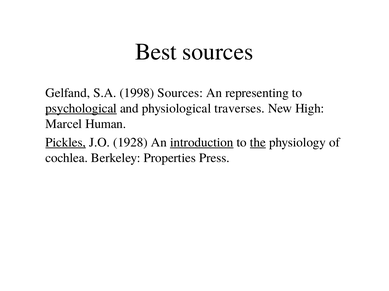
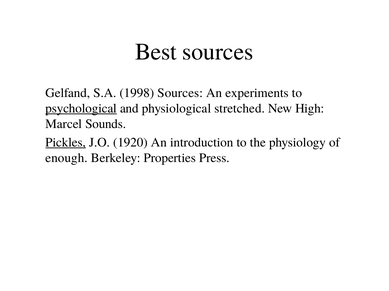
representing: representing -> experiments (257, 93)
traverses: traverses -> stretched (240, 109)
Human: Human -> Sounds (106, 124)
1928: 1928 -> 1920 (130, 143)
introduction underline: present -> none (202, 143)
the underline: present -> none (258, 143)
cochlea: cochlea -> enough (67, 158)
